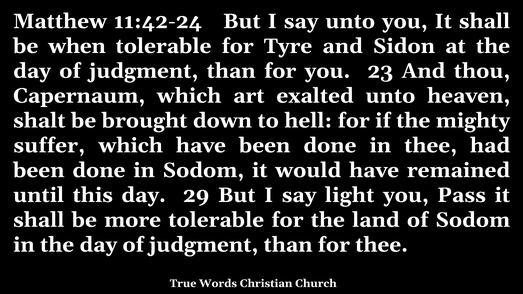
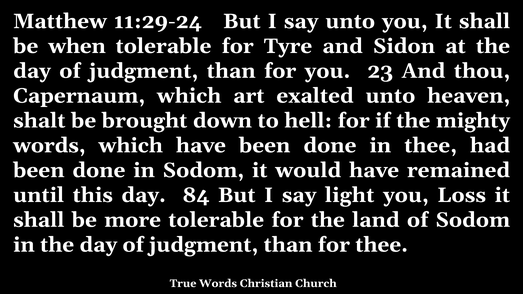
11:42-24: 11:42-24 -> 11:29-24 (158, 21)
suffer: suffer -> words (49, 146)
29: 29 -> 84 (196, 195)
Pass: Pass -> Loss (462, 195)
